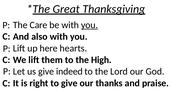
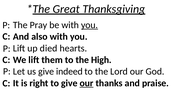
Care: Care -> Pray (38, 25)
here: here -> died (49, 48)
our underline: none -> present (87, 83)
